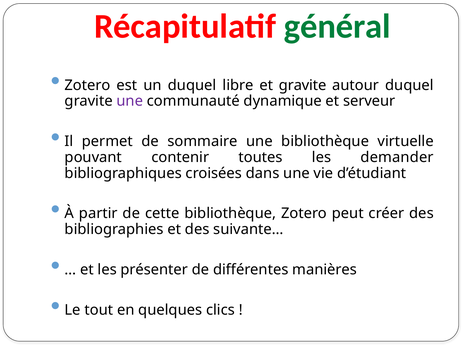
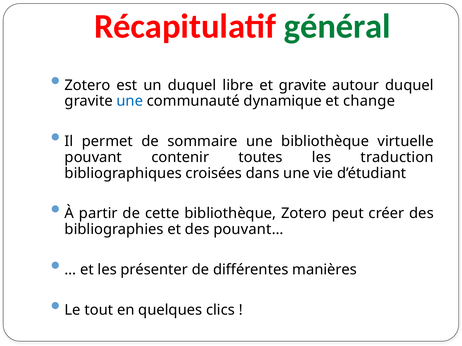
une colour: purple -> blue (130, 101)
serveur: serveur -> change (369, 101)
demander: demander -> traduction (397, 158)
suivante…: suivante… -> pouvant… (248, 230)
